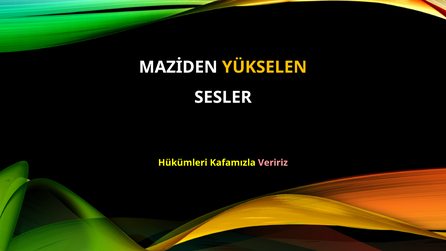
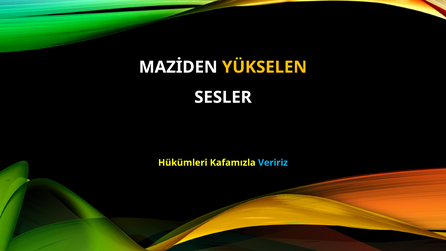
Veririz colour: pink -> light blue (273, 163)
